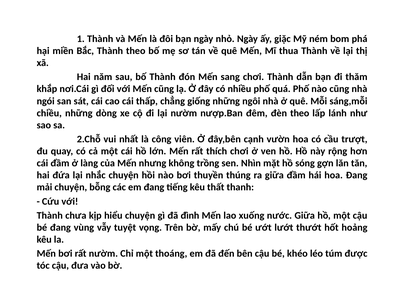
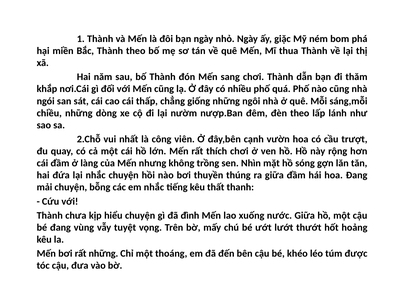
em đang: đang -> nhắc (154, 188)
rất nườm: nườm -> những (103, 254)
